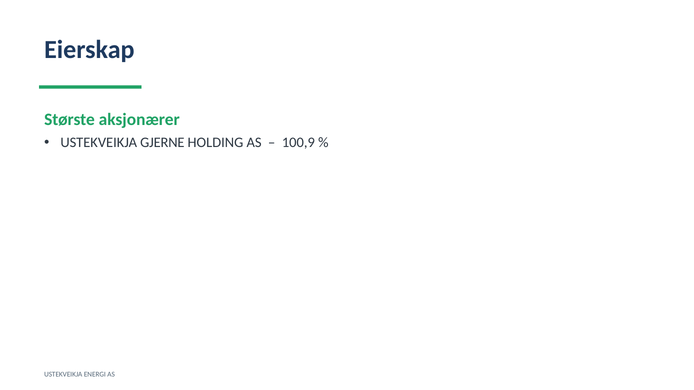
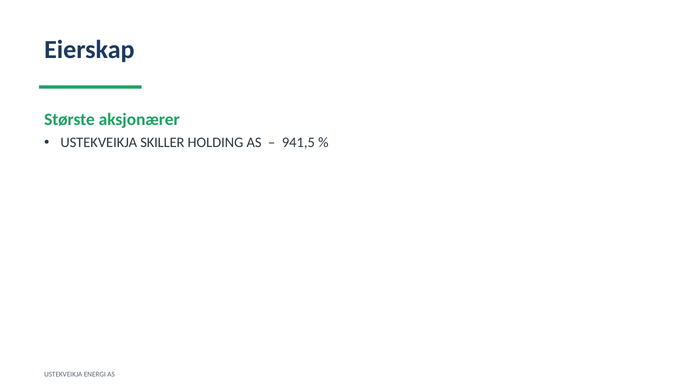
GJERNE: GJERNE -> SKILLER (162, 143)
100,9: 100,9 -> 941,5 (298, 143)
